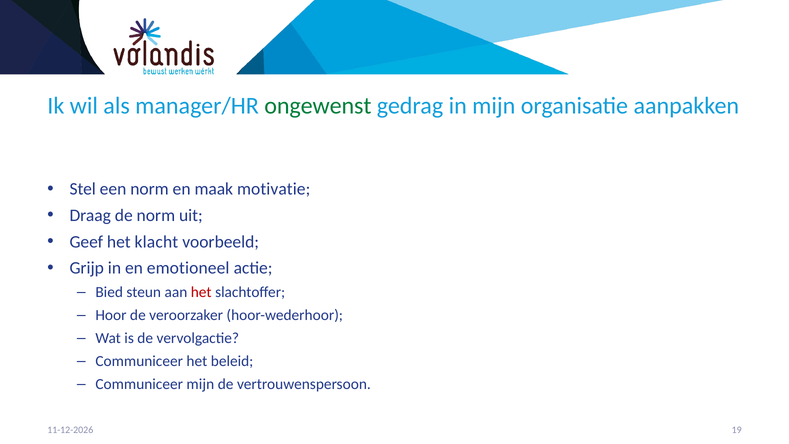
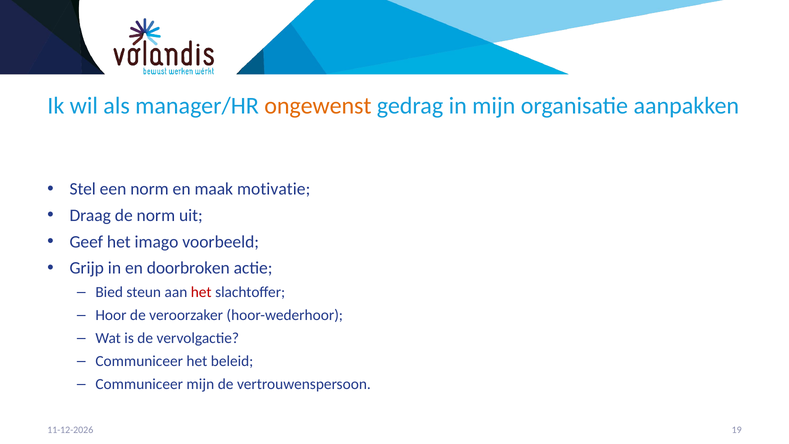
ongewenst colour: green -> orange (318, 106)
klacht: klacht -> imago (156, 242)
emotioneel: emotioneel -> doorbroken (188, 268)
